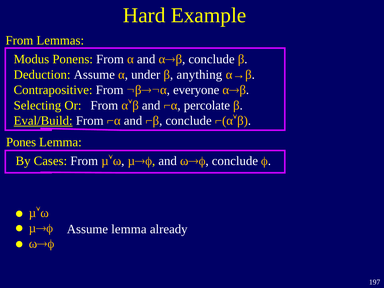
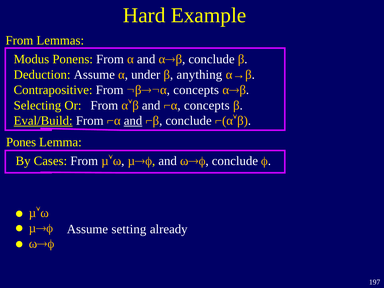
α everyone: everyone -> concepts (196, 90)
⌐α percolate: percolate -> concepts (207, 105)
and underline: none -> present (133, 121)
Assume lemma: lemma -> setting (129, 229)
